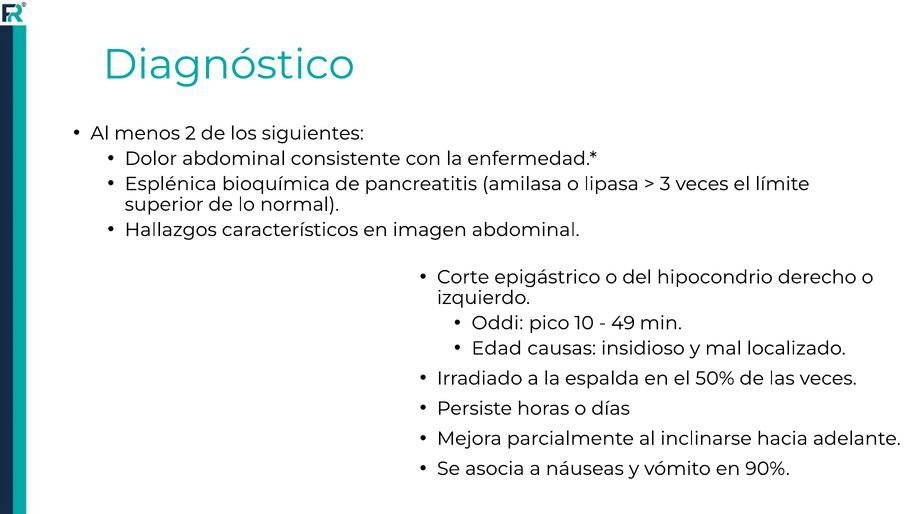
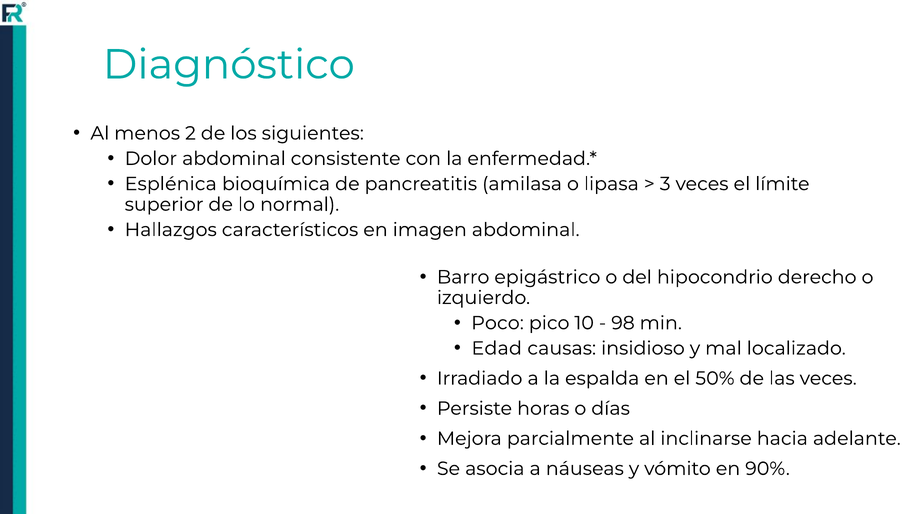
Corte: Corte -> Barro (463, 277)
Oddi: Oddi -> Poco (497, 323)
49: 49 -> 98 (623, 323)
